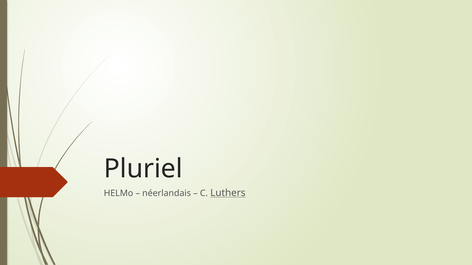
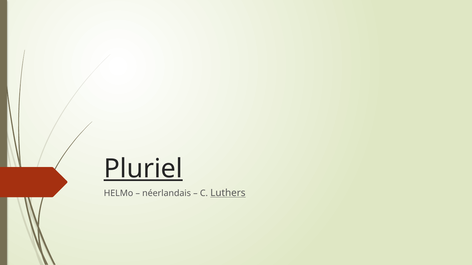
Pluriel underline: none -> present (143, 169)
